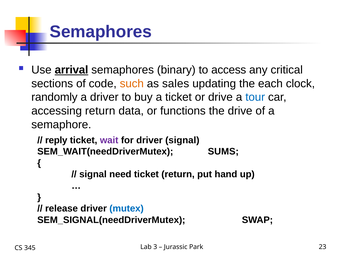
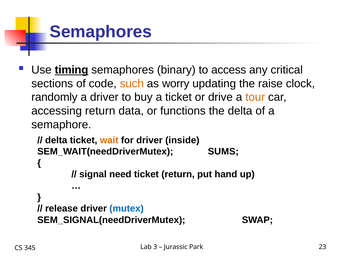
arrival: arrival -> timing (71, 70)
sales: sales -> worry (176, 83)
each: each -> raise (270, 83)
tour colour: blue -> orange (255, 97)
the drive: drive -> delta (240, 111)
reply: reply -> delta (56, 140)
wait colour: purple -> orange (109, 140)
driver signal: signal -> inside (182, 140)
